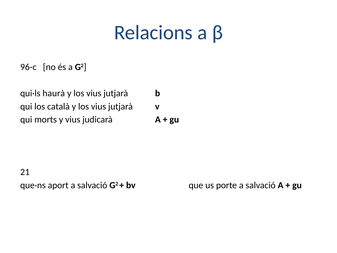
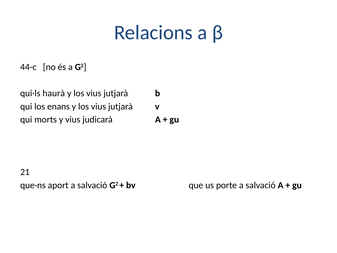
96-c: 96-c -> 44-c (28, 67)
català: català -> enans (58, 106)
